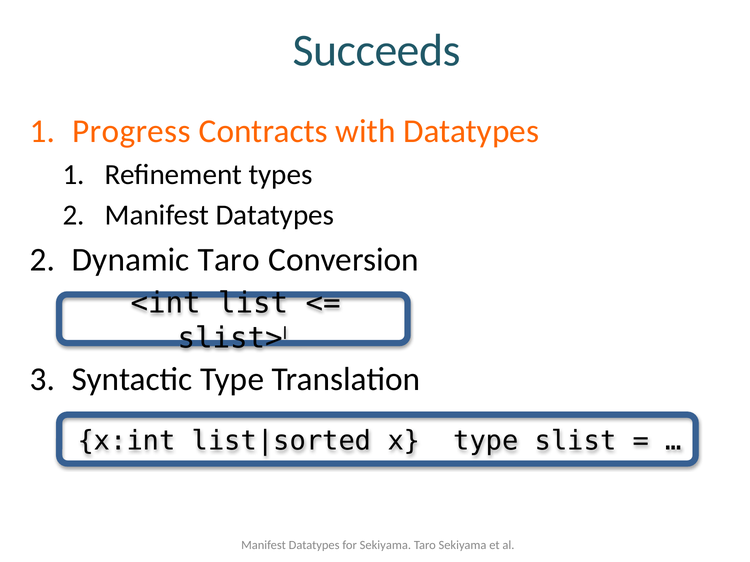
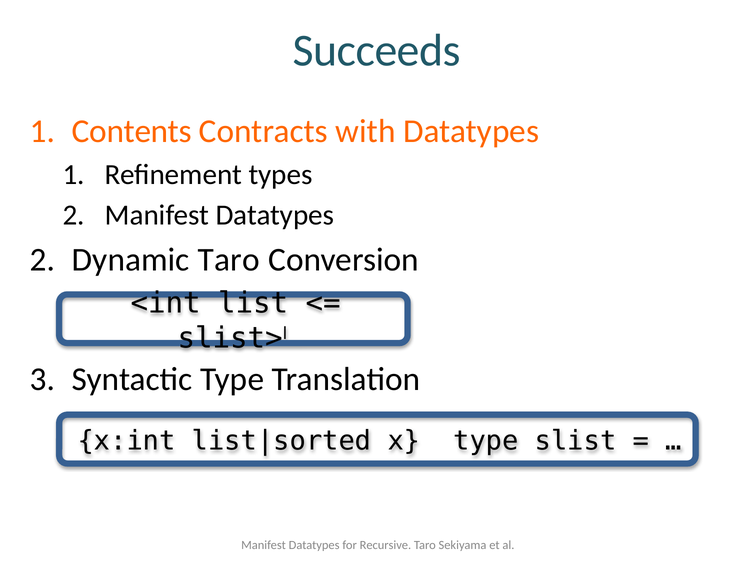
Progress: Progress -> Contents (132, 132)
for Sekiyama: Sekiyama -> Recursive (385, 546)
